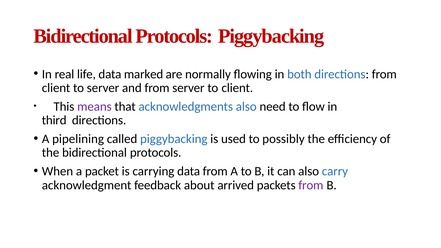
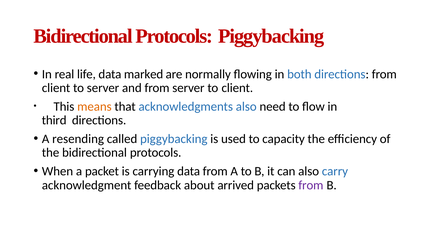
means colour: purple -> orange (94, 107)
pipelining: pipelining -> resending (78, 139)
possibly: possibly -> capacity (284, 139)
